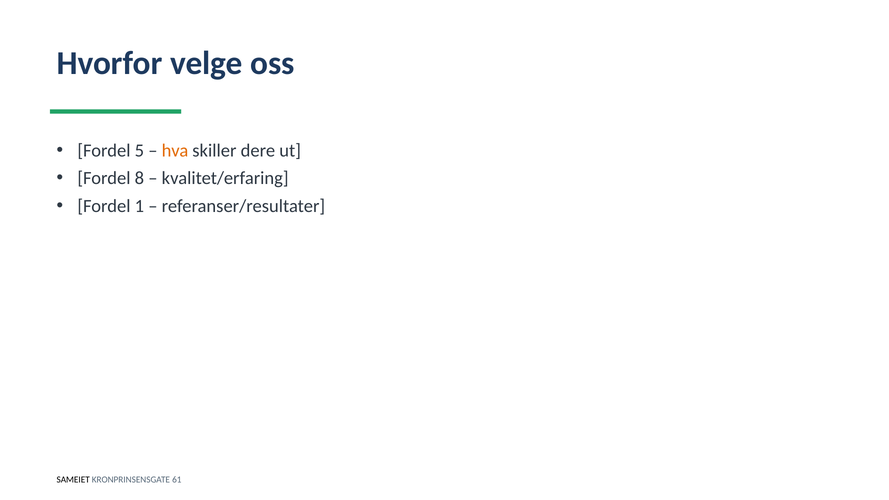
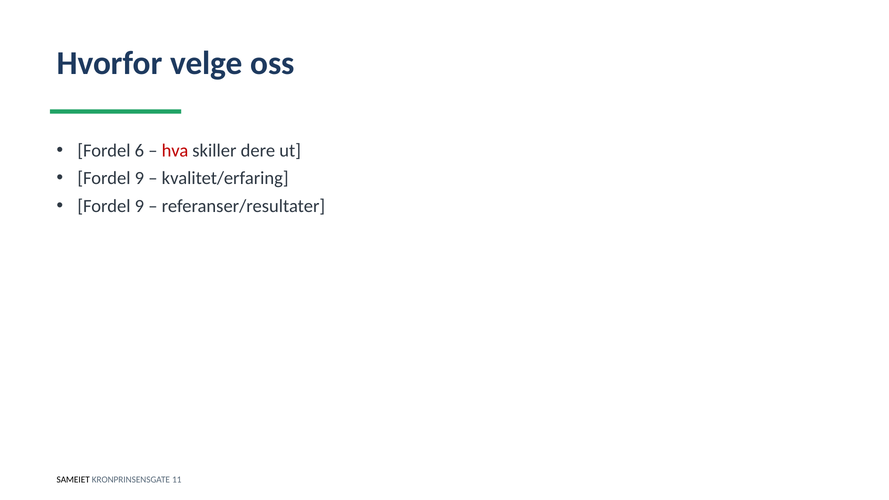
5: 5 -> 6 (139, 151)
hva colour: orange -> red (175, 151)
8: 8 -> 9 (139, 178)
1: 1 -> 9 (139, 206)
61: 61 -> 11 (177, 480)
